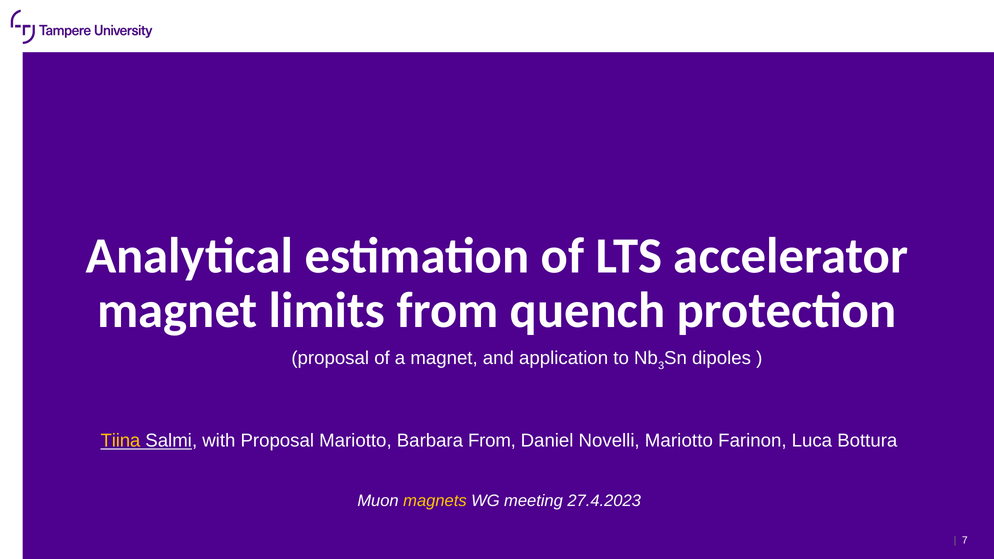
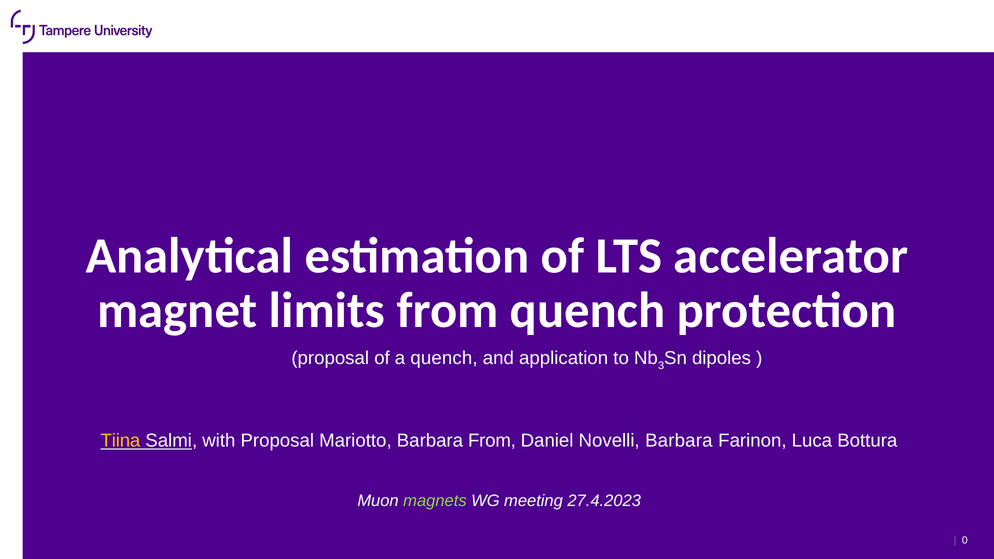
a magnet: magnet -> quench (444, 358)
Novelli Mariotto: Mariotto -> Barbara (679, 441)
magnets colour: yellow -> light green (435, 501)
7: 7 -> 0 (965, 541)
